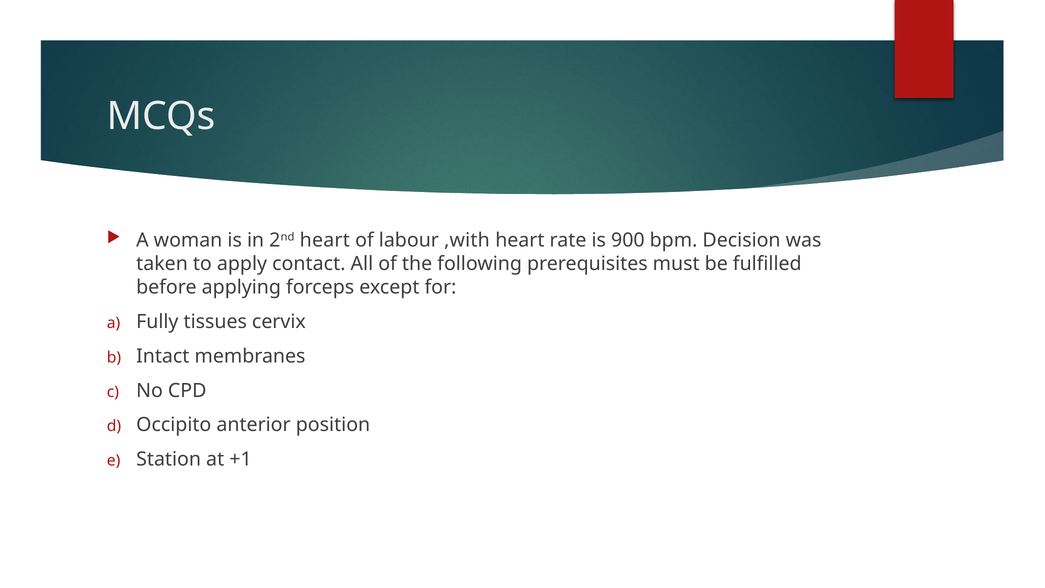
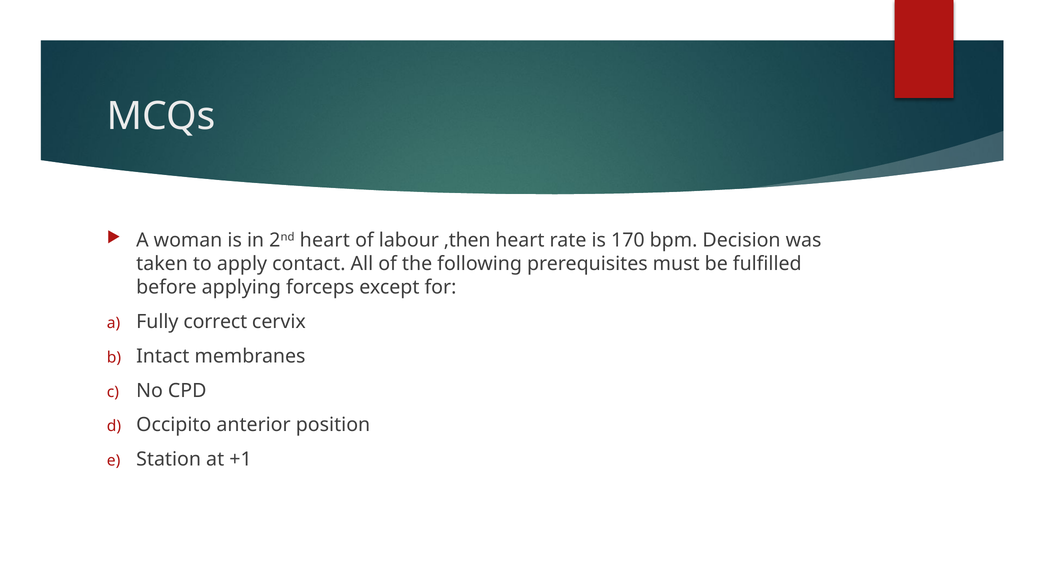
,with: ,with -> ,then (467, 240)
900: 900 -> 170 (628, 240)
tissues: tissues -> correct (215, 322)
